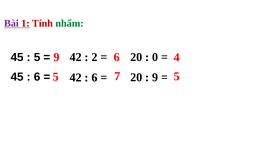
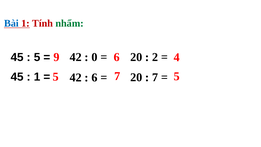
Bài colour: purple -> blue (11, 23)
0: 0 -> 2 (155, 57)
2: 2 -> 0 (95, 57)
6: 6 -> 1 (37, 77)
9: 9 -> 7 (155, 77)
